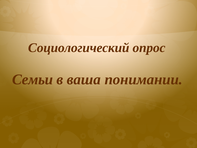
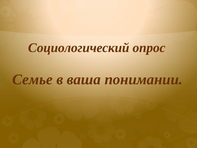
Семьи: Семьи -> Семье (32, 79)
